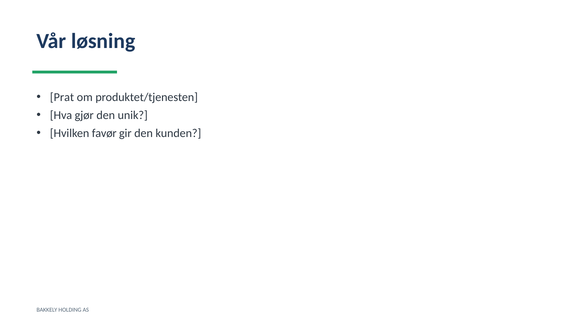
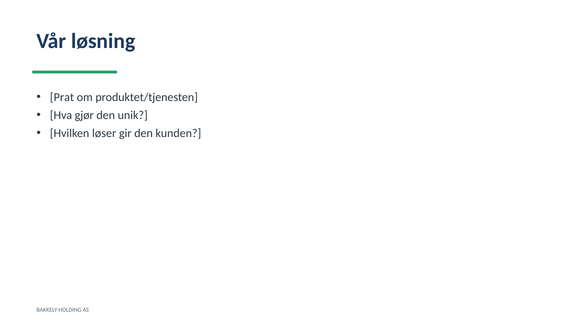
favør: favør -> løser (104, 133)
